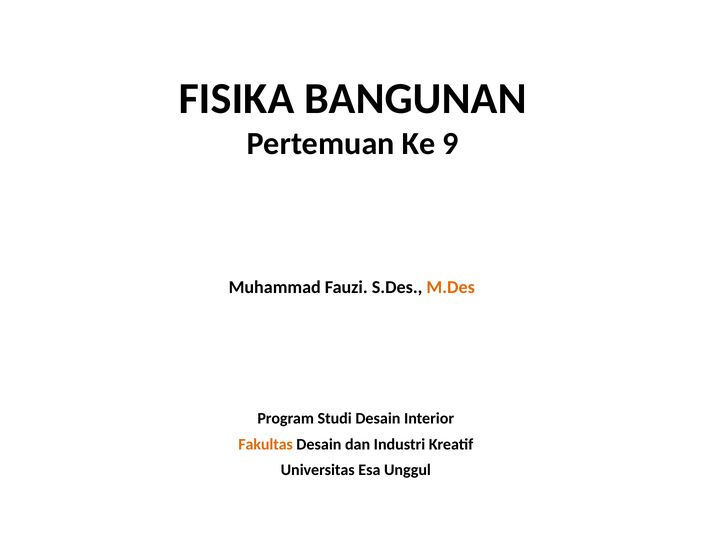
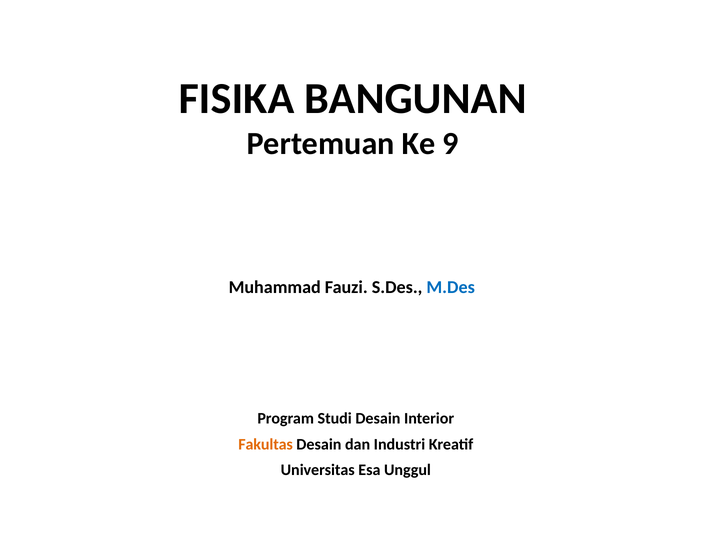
M.Des colour: orange -> blue (451, 287)
